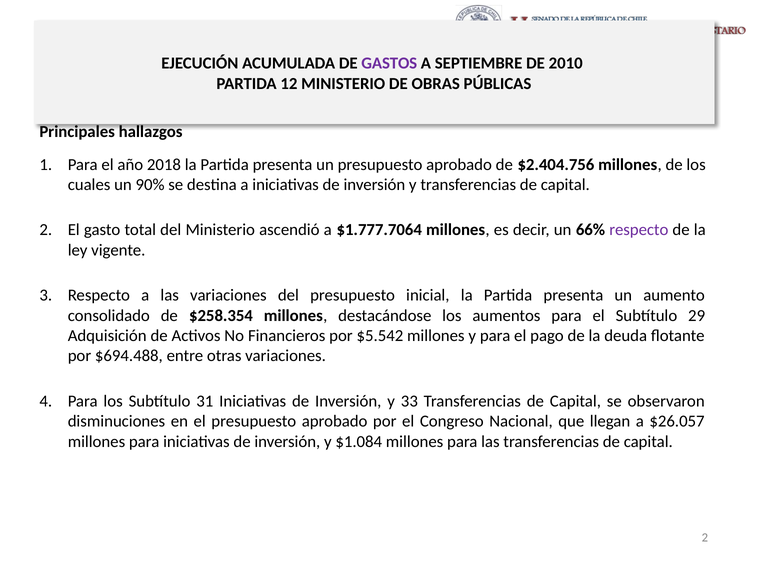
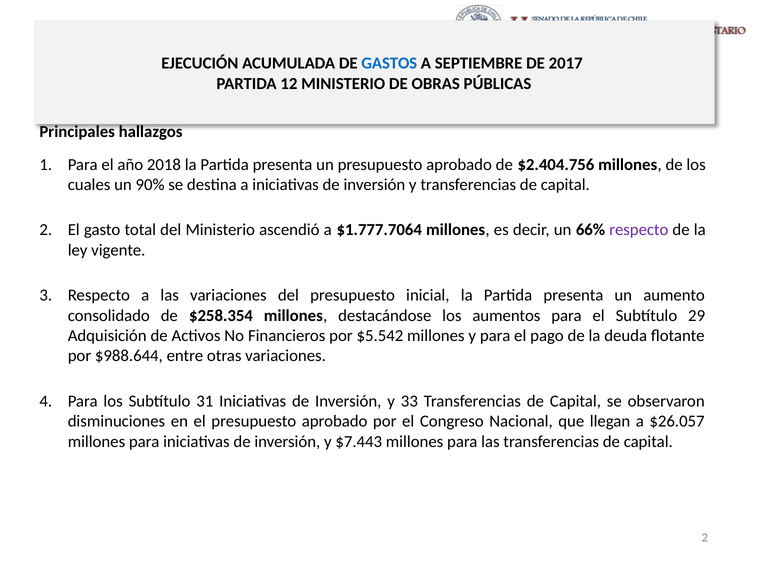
GASTOS colour: purple -> blue (389, 64)
2010: 2010 -> 2017 (566, 64)
$694.488: $694.488 -> $988.644 (129, 356)
$1.084: $1.084 -> $7.443 (359, 442)
